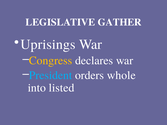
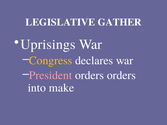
President colour: light blue -> pink (51, 75)
orders whole: whole -> orders (121, 75)
listed: listed -> make (62, 88)
